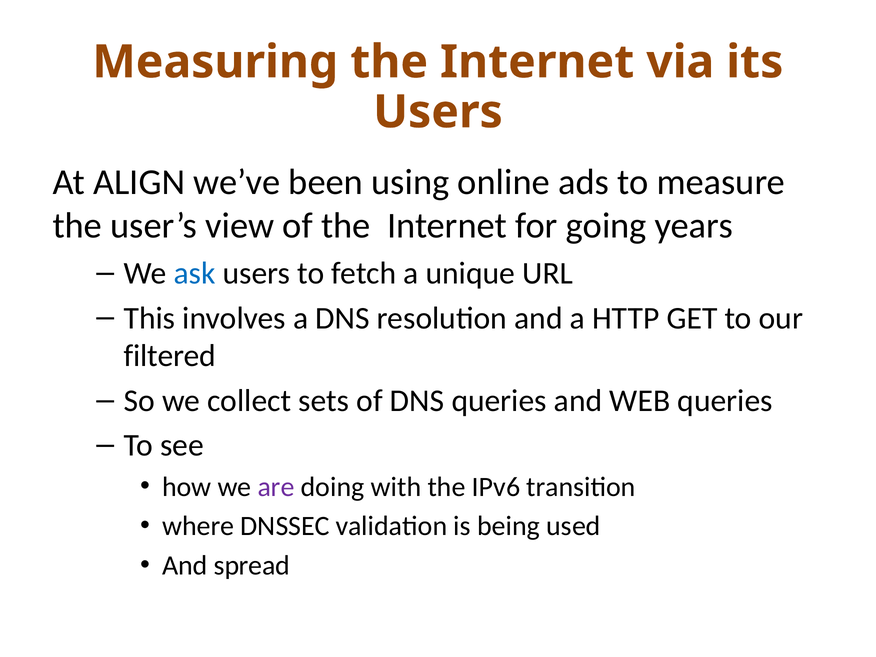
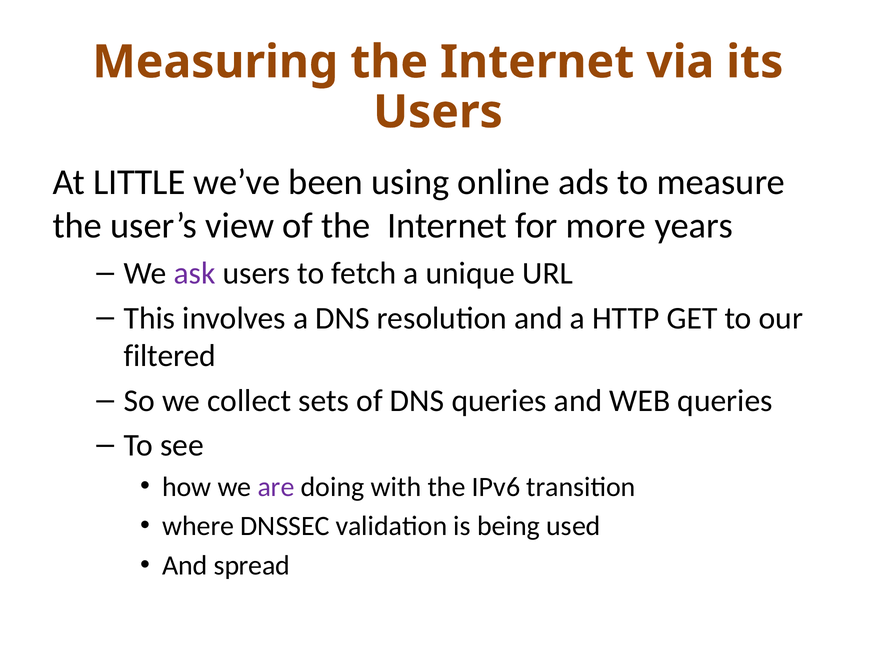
ALIGN: ALIGN -> LITTLE (139, 182)
going: going -> more (606, 226)
ask colour: blue -> purple (195, 273)
